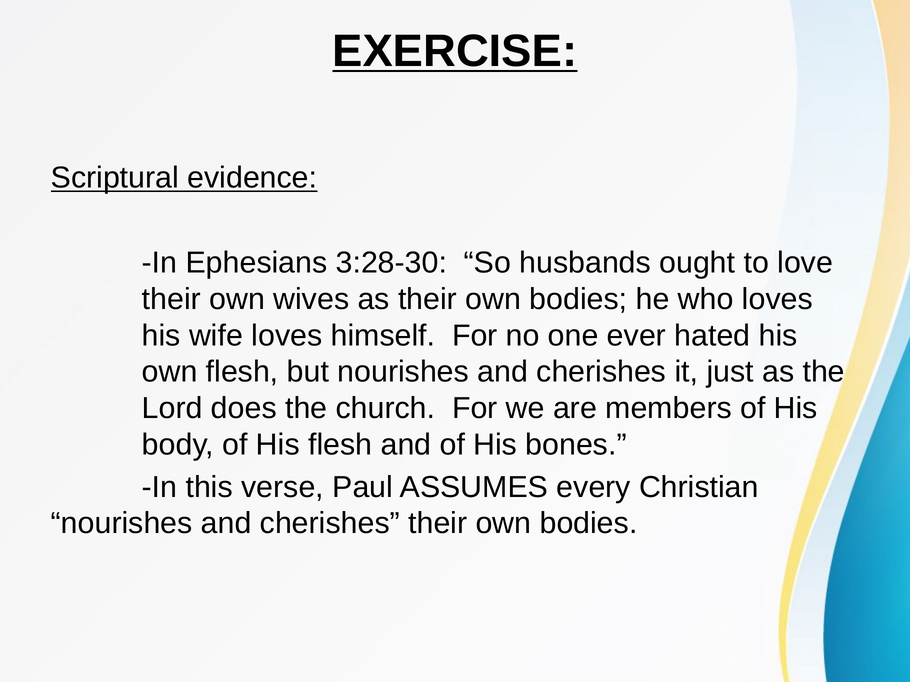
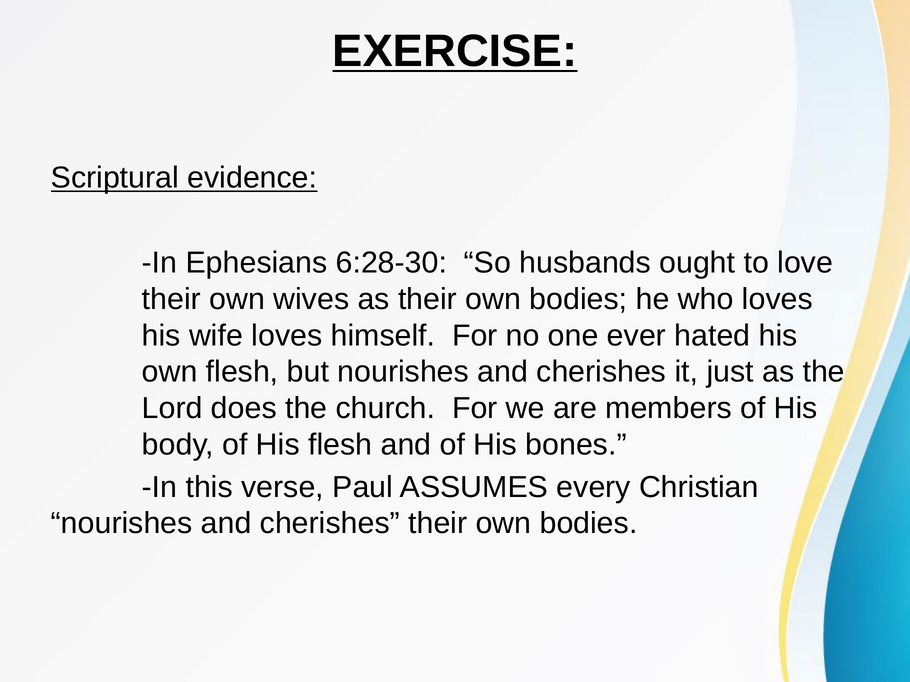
3:28-30: 3:28-30 -> 6:28-30 (391, 263)
